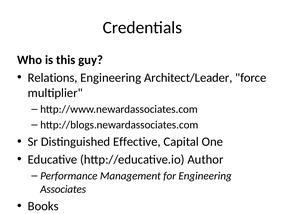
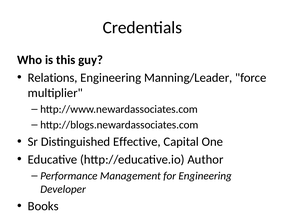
Architect/Leader: Architect/Leader -> Manning/Leader (188, 78)
Associates: Associates -> Developer (63, 189)
